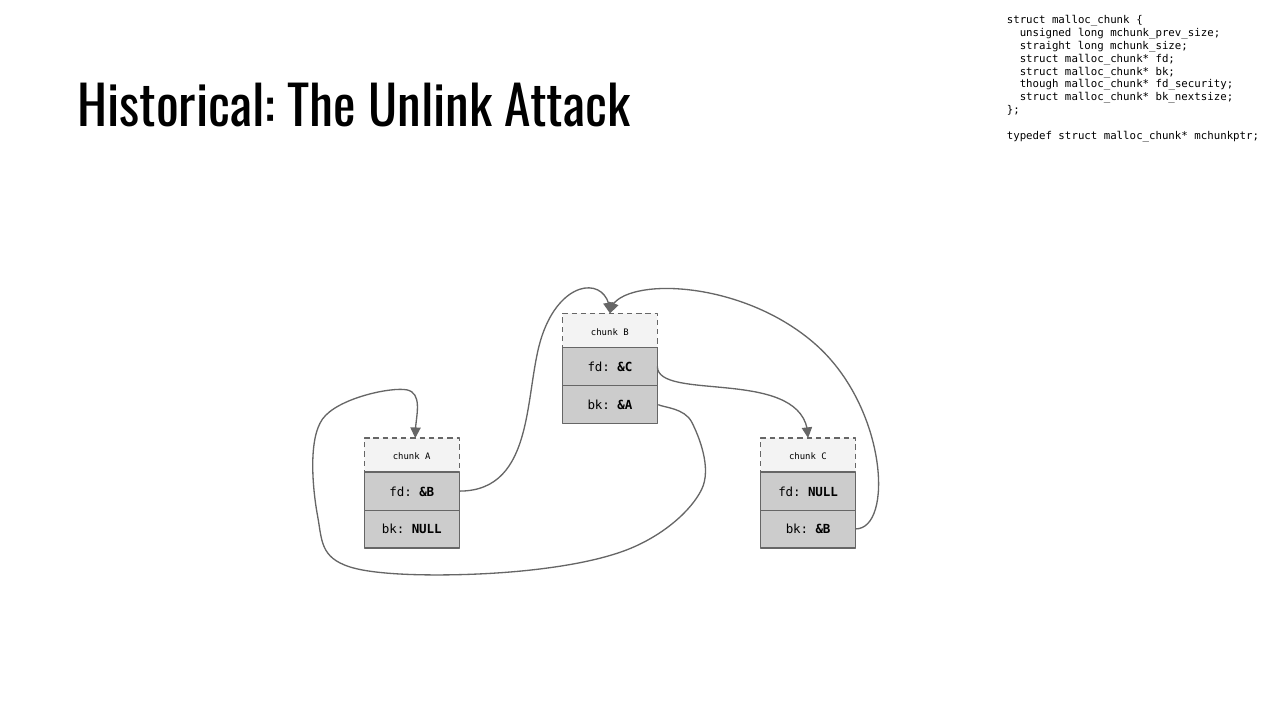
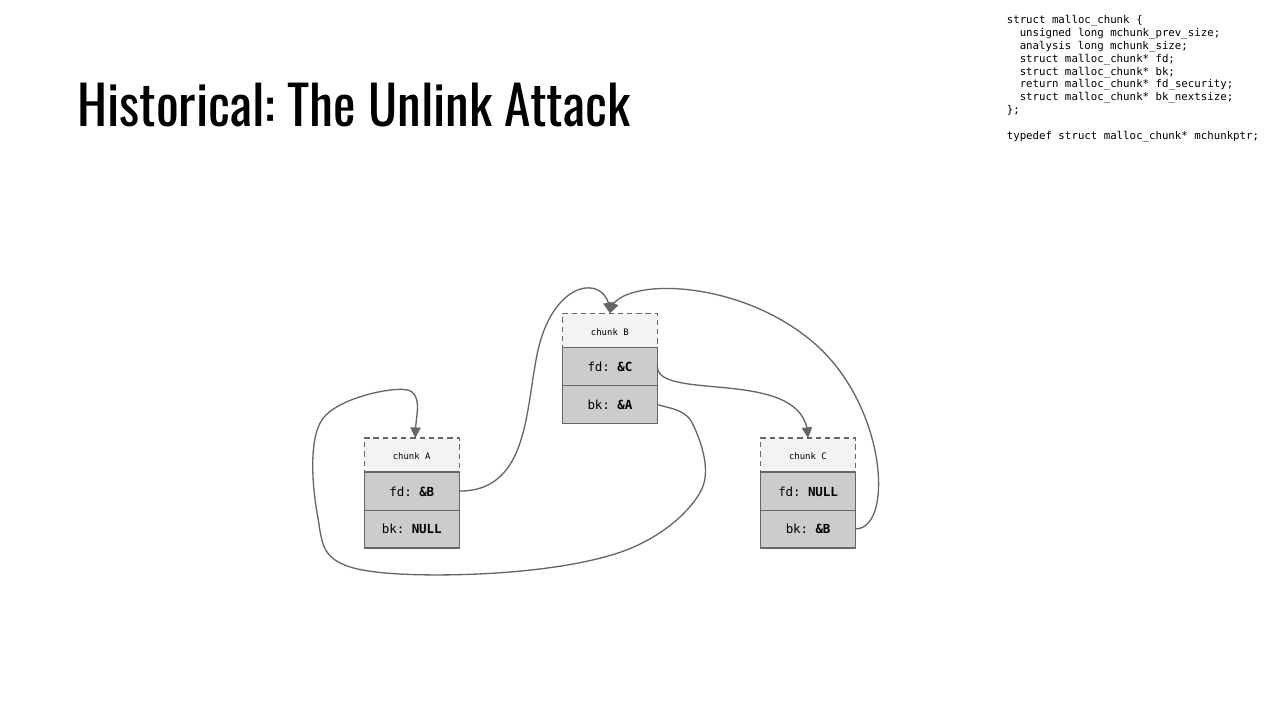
straight: straight -> analysis (1046, 46)
though: though -> return (1039, 84)
